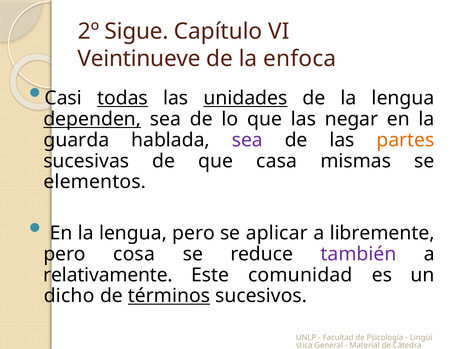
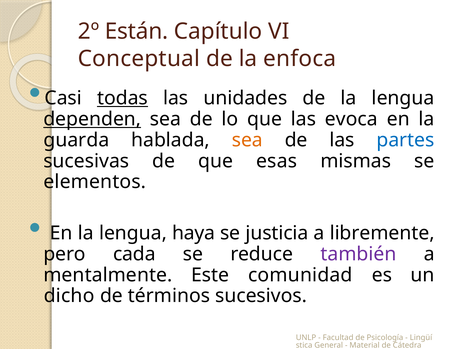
Sigue: Sigue -> Están (137, 31)
Veintinueve: Veintinueve -> Conceptual (139, 59)
unidades underline: present -> none (245, 98)
negar: negar -> evoca (351, 119)
sea colour: purple -> orange (247, 140)
partes colour: orange -> blue (405, 140)
casa: casa -> esas (277, 161)
lengua pero: pero -> haya (194, 233)
aplicar: aplicar -> justicia (277, 233)
cosa: cosa -> cada (134, 254)
relativamente: relativamente -> mentalmente (108, 275)
términos underline: present -> none (169, 296)
